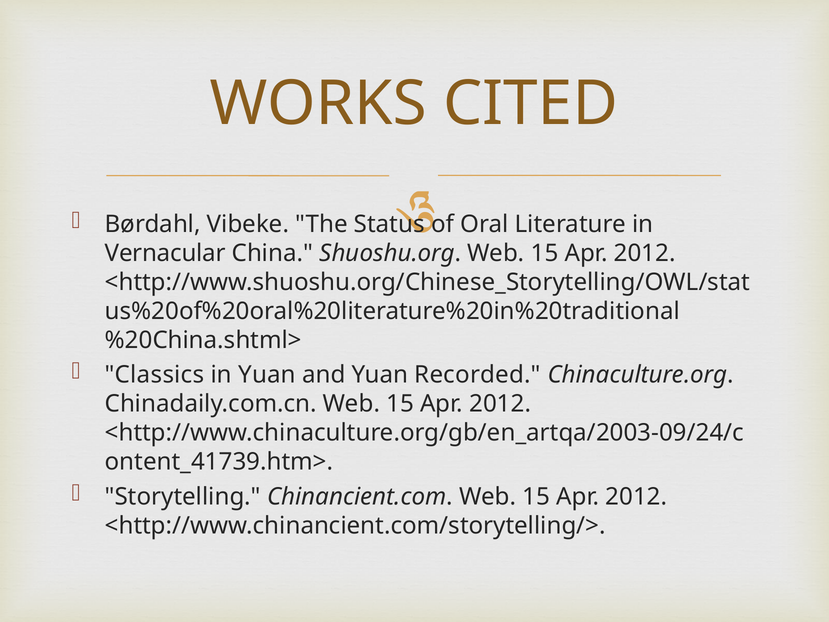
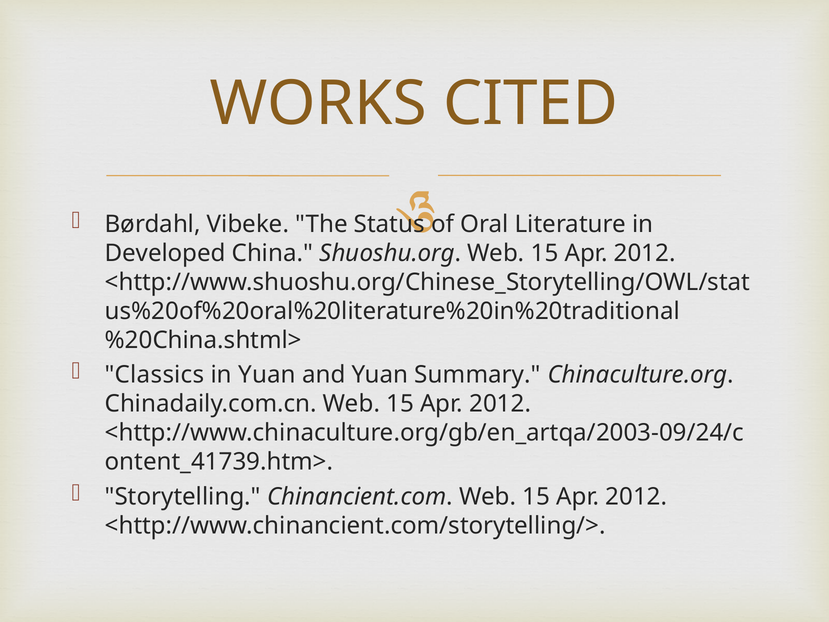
Vernacular: Vernacular -> Developed (165, 253)
Recorded: Recorded -> Summary (478, 375)
